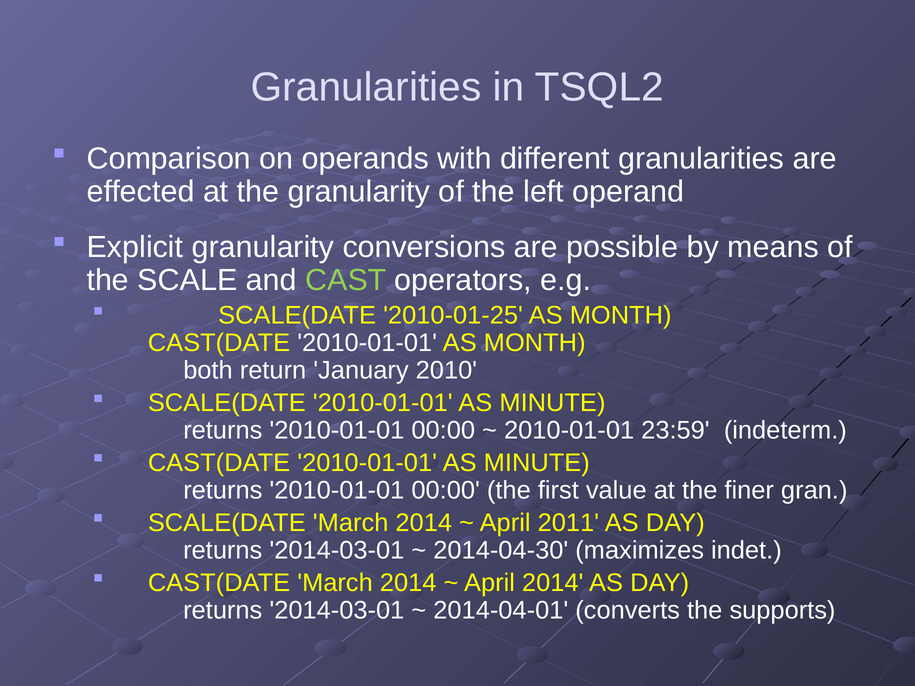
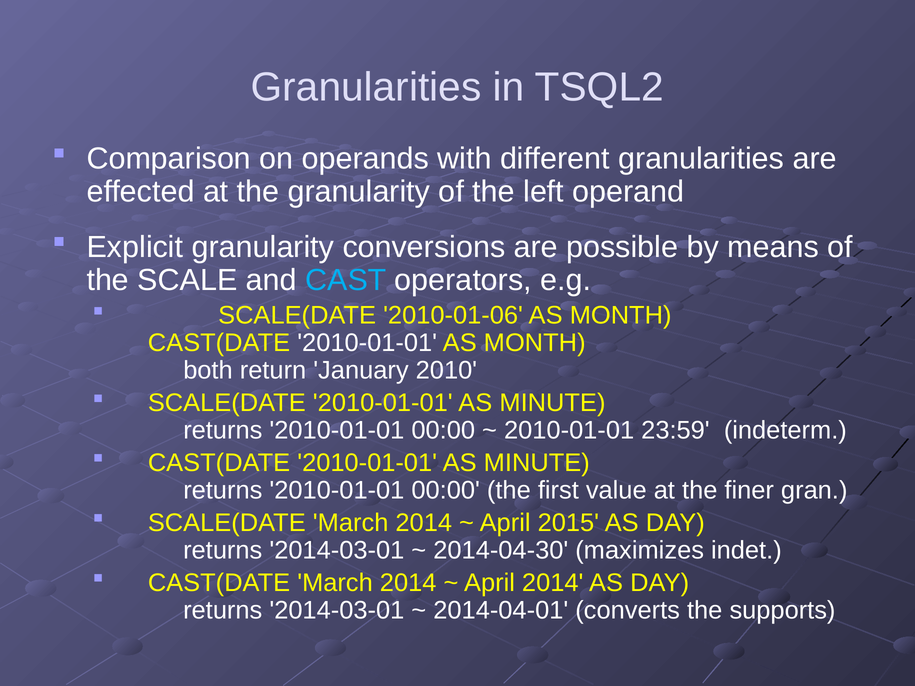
CAST colour: light green -> light blue (346, 280)
2010-01-25: 2010-01-25 -> 2010-01-06 (453, 316)
2011: 2011 -> 2015 (568, 523)
